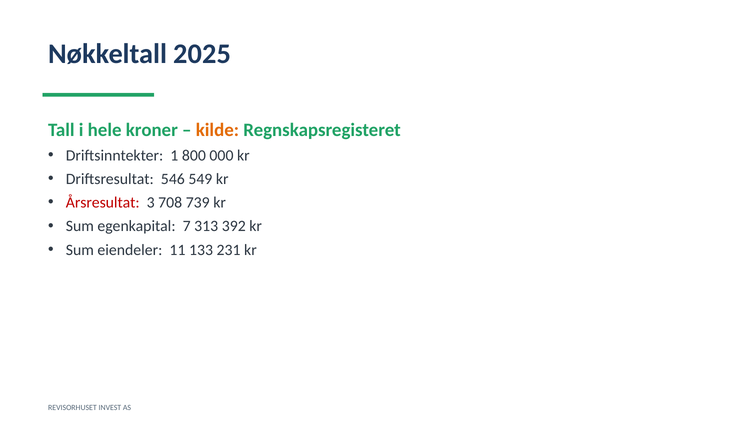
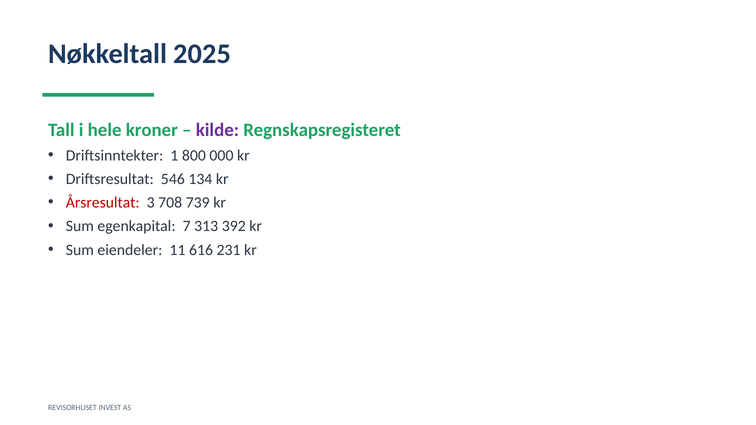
kilde colour: orange -> purple (217, 130)
549: 549 -> 134 (200, 179)
133: 133 -> 616 (201, 250)
